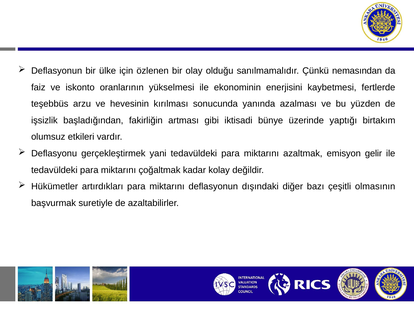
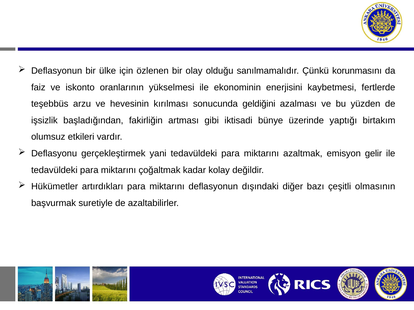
nemasından: nemasından -> korunmasını (357, 71)
yanında: yanında -> geldiğini (259, 104)
